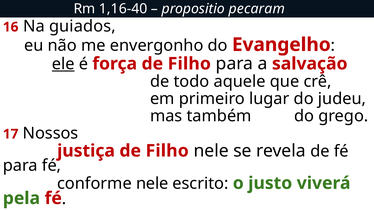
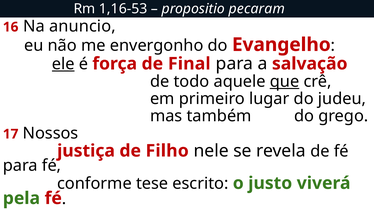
1,16-40: 1,16-40 -> 1,16-53 (123, 9)
guiados: guiados -> anuncio (82, 26)
força de Filho: Filho -> Final (189, 64)
que underline: none -> present (285, 82)
conforme nele: nele -> tese (152, 184)
